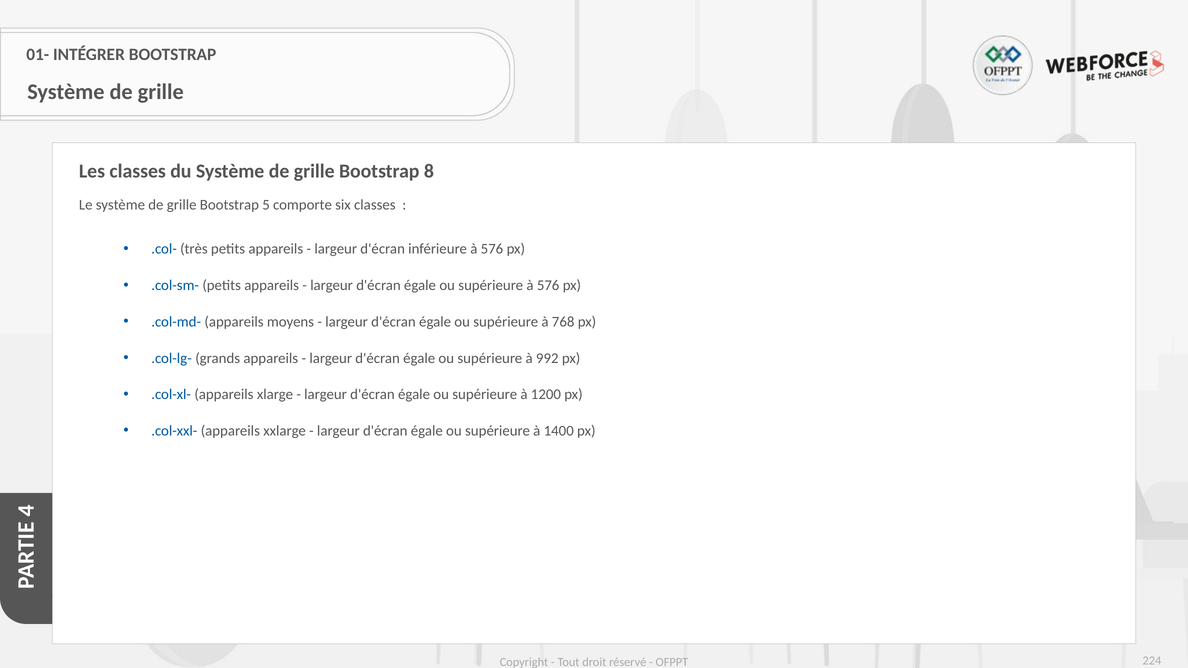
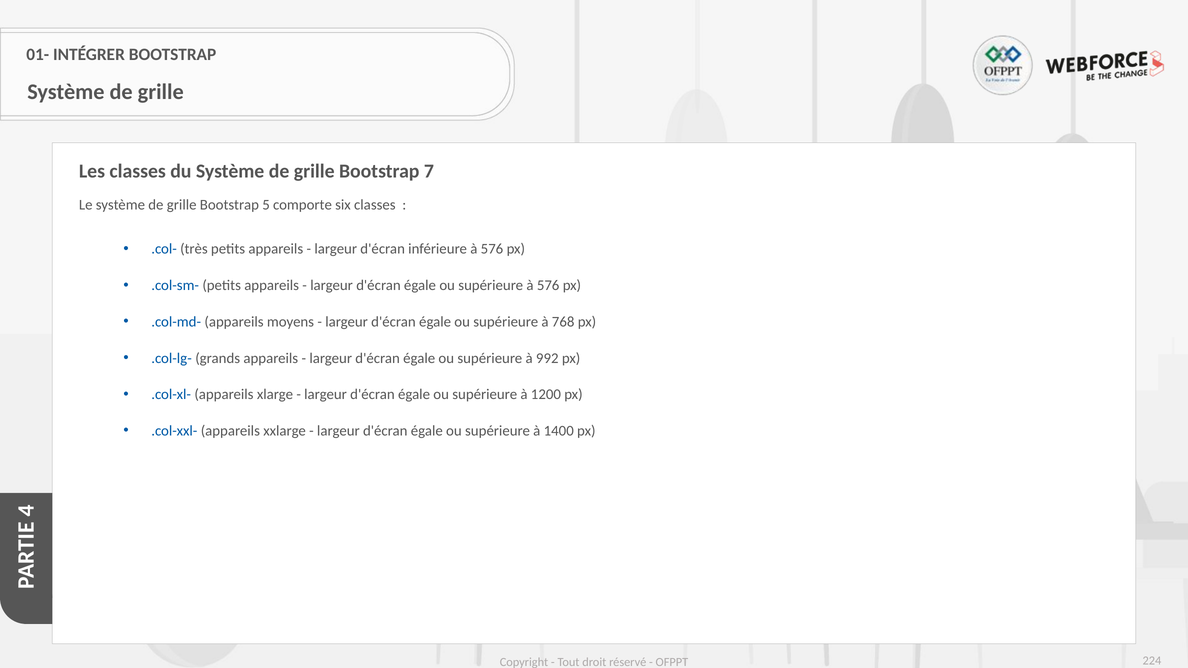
8: 8 -> 7 (429, 171)
